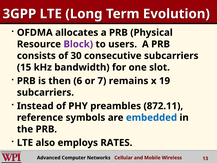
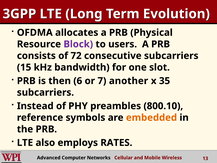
30: 30 -> 72 (76, 56)
remains: remains -> another (129, 81)
19: 19 -> 35 (165, 81)
872.11: 872.11 -> 800.10 (163, 106)
embedded colour: blue -> orange (151, 117)
